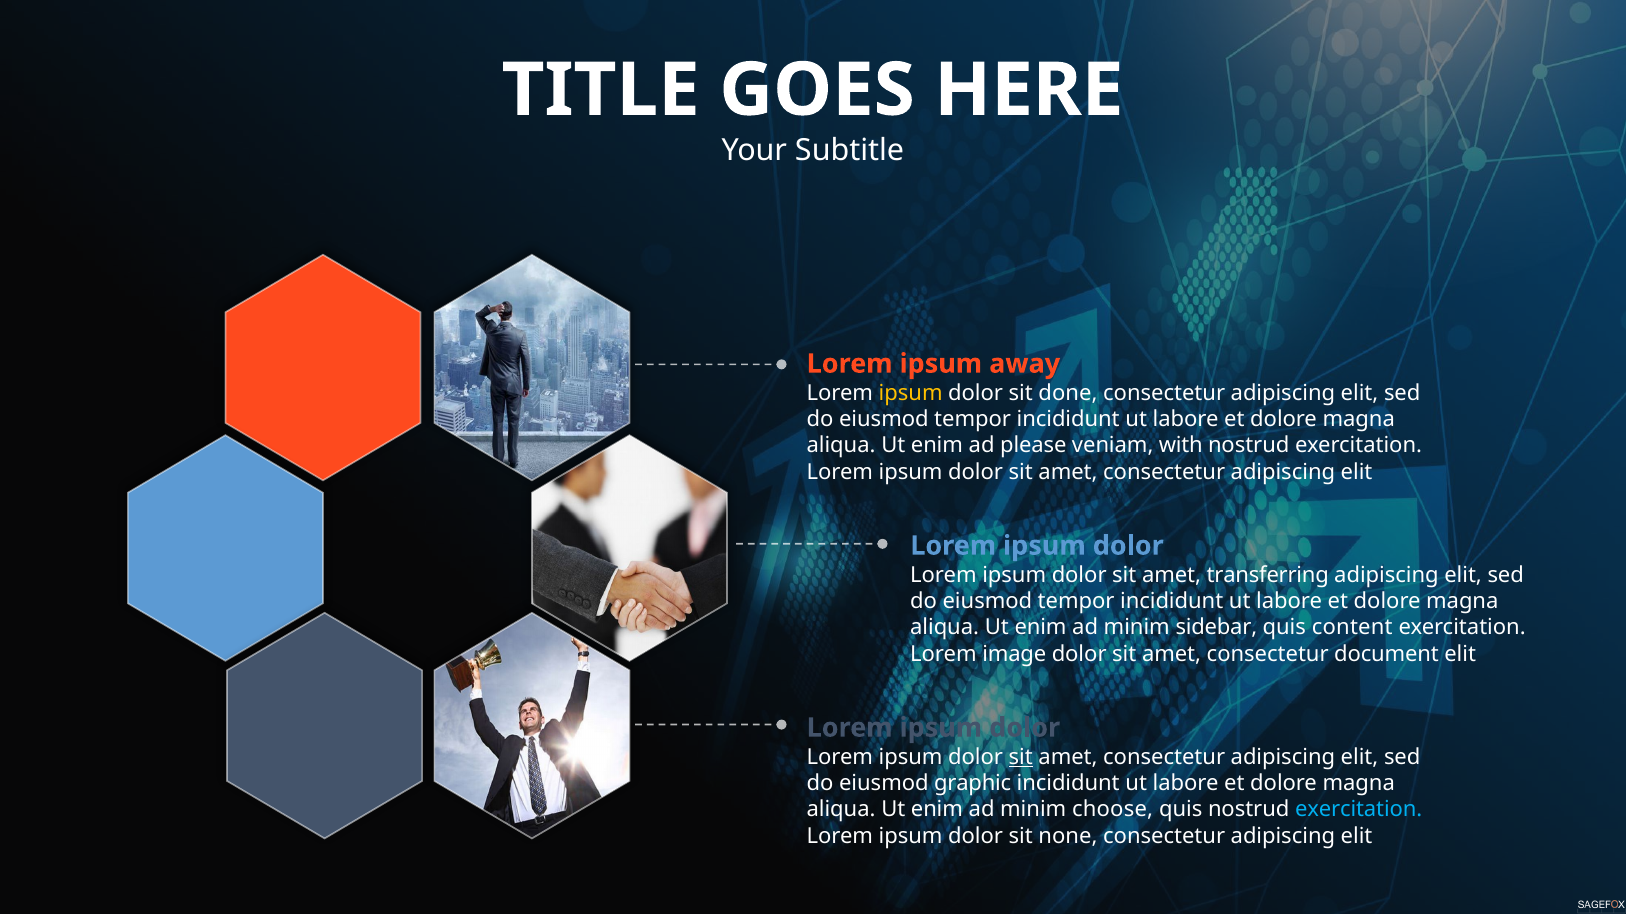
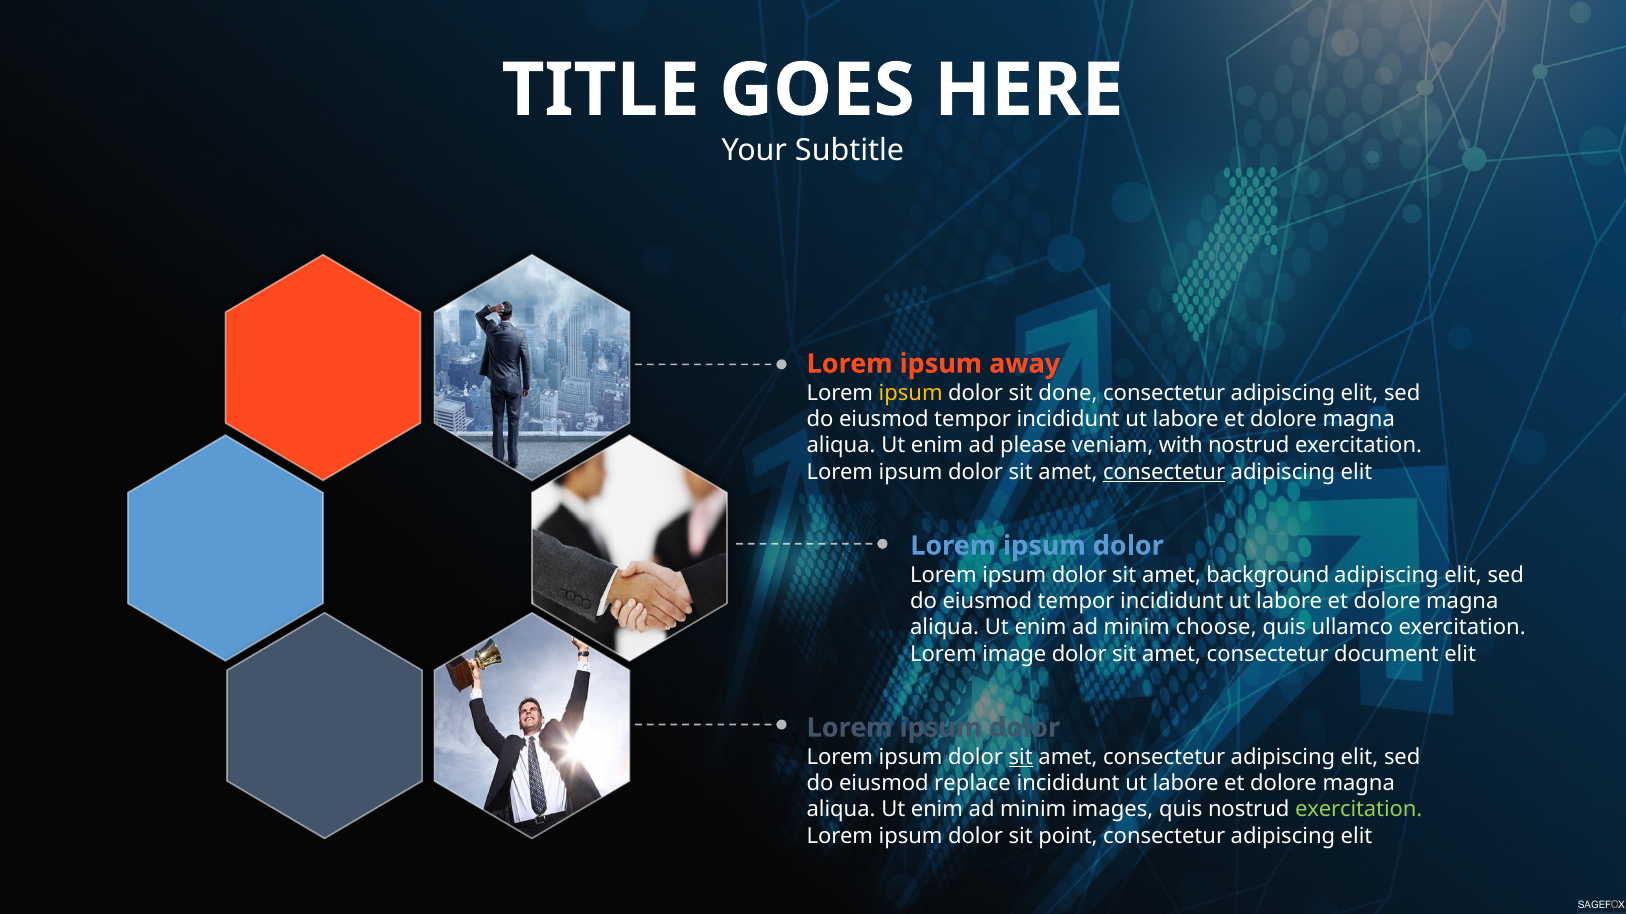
consectetur underline: none -> present (1164, 472)
transferring: transferring -> background (1268, 575)
sidebar: sidebar -> choose (1216, 628)
content: content -> ullamco (1352, 628)
graphic: graphic -> replace (973, 784)
choose: choose -> images (1113, 810)
exercitation colour: light blue -> light green (1359, 810)
none: none -> point (1068, 837)
